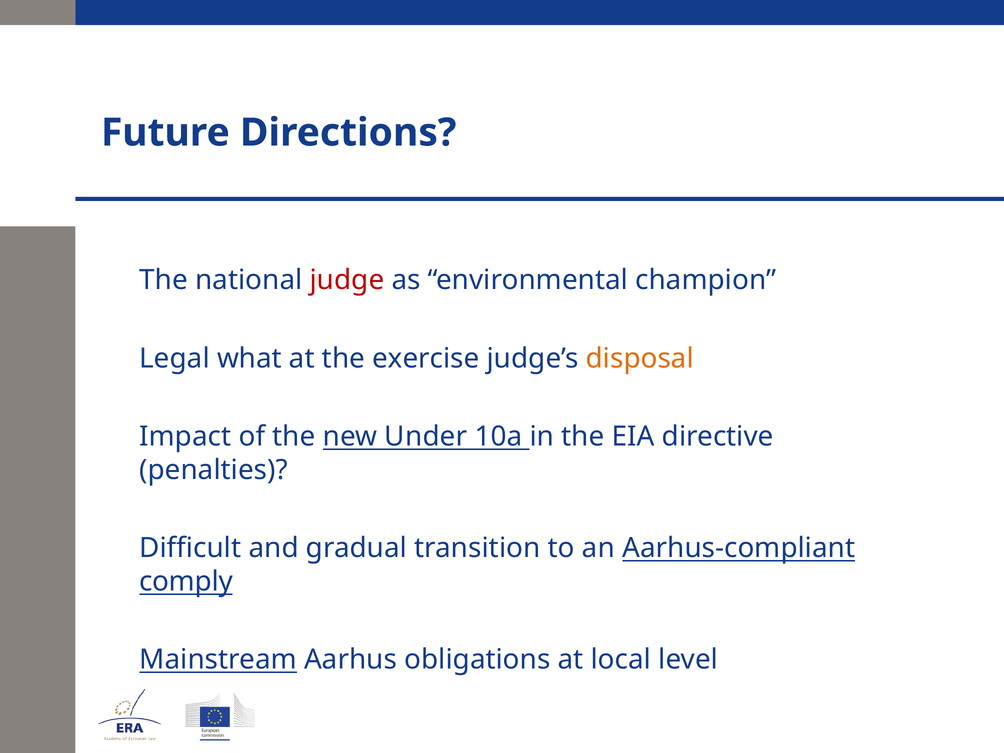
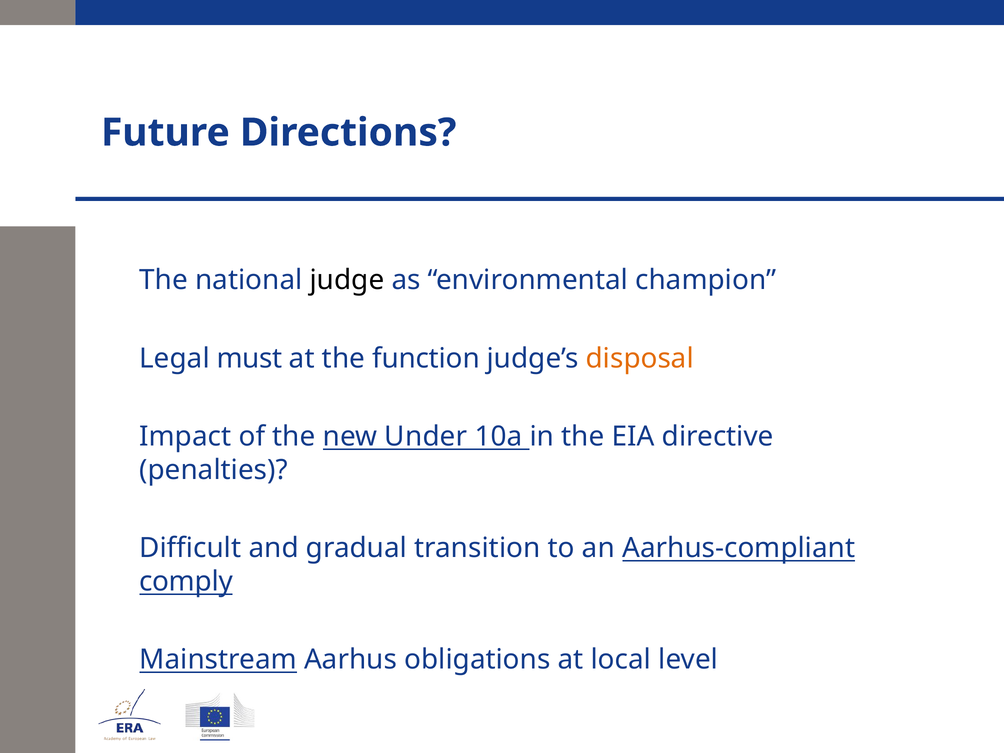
judge colour: red -> black (347, 280)
what: what -> must (249, 358)
exercise: exercise -> function (426, 358)
